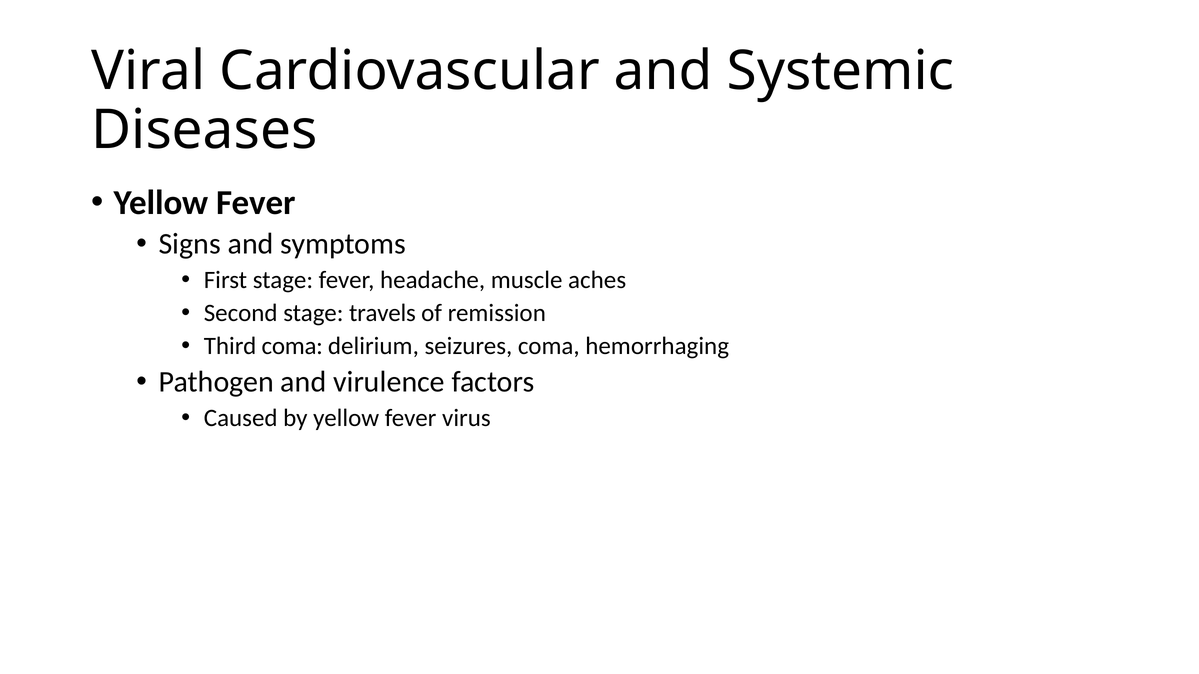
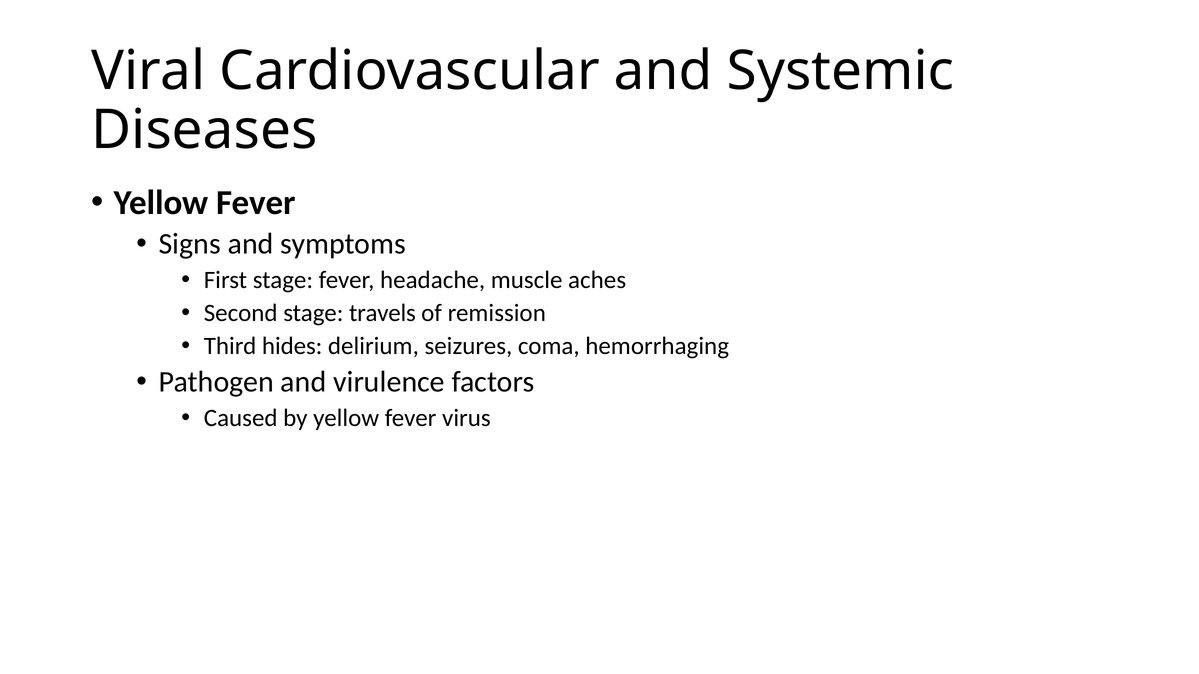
Third coma: coma -> hides (292, 346)
